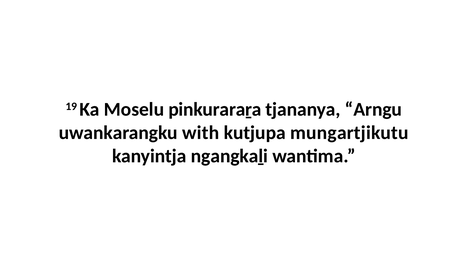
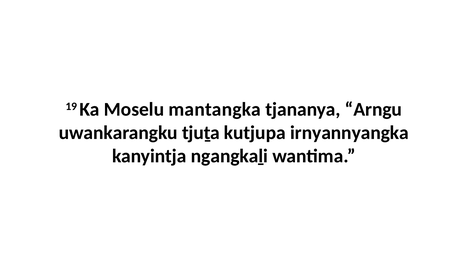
pinkuraraṟa: pinkuraraṟa -> mantangka (215, 110)
with: with -> tjuṯa (201, 133)
mungartjikutu: mungartjikutu -> irnyannyangka (350, 133)
